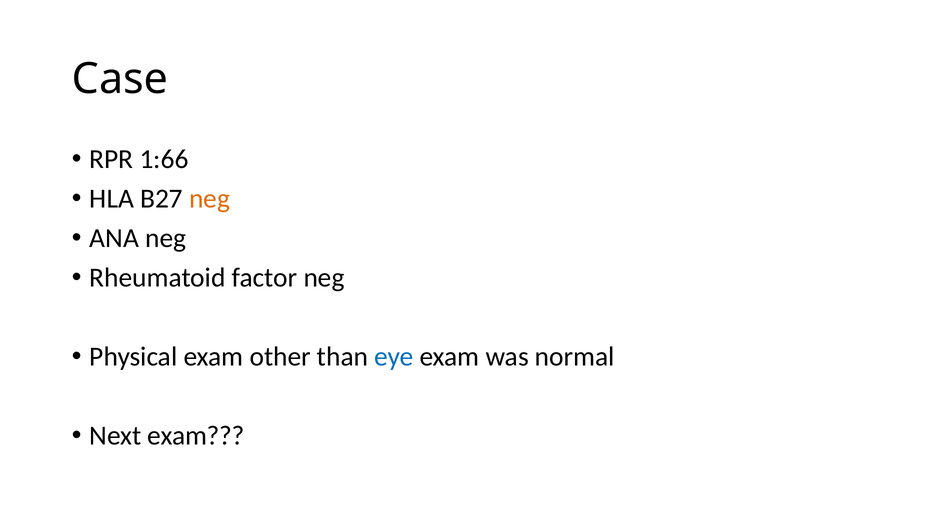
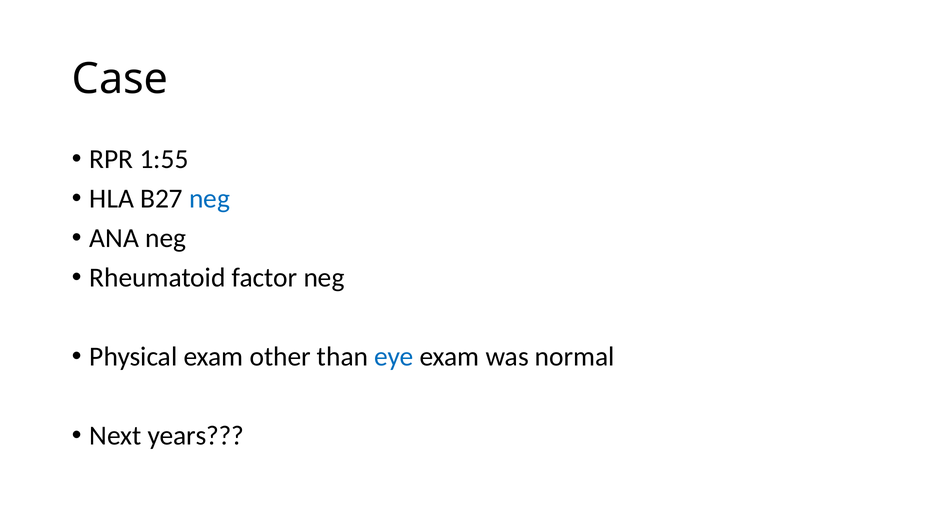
1:66: 1:66 -> 1:55 (164, 159)
neg colour: orange -> blue (210, 199)
Next exam: exam -> years (196, 436)
